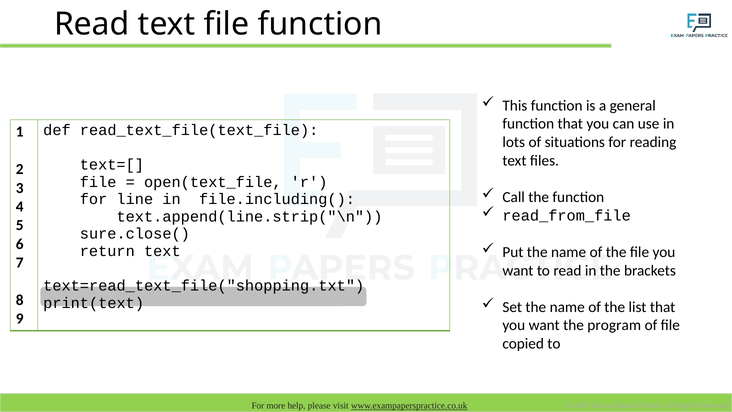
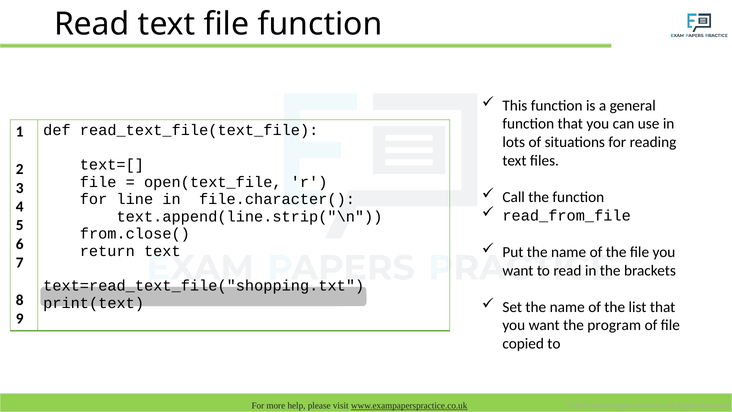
file.including(: file.including( -> file.character( (277, 199)
sure.close(: sure.close( -> from.close( (135, 234)
